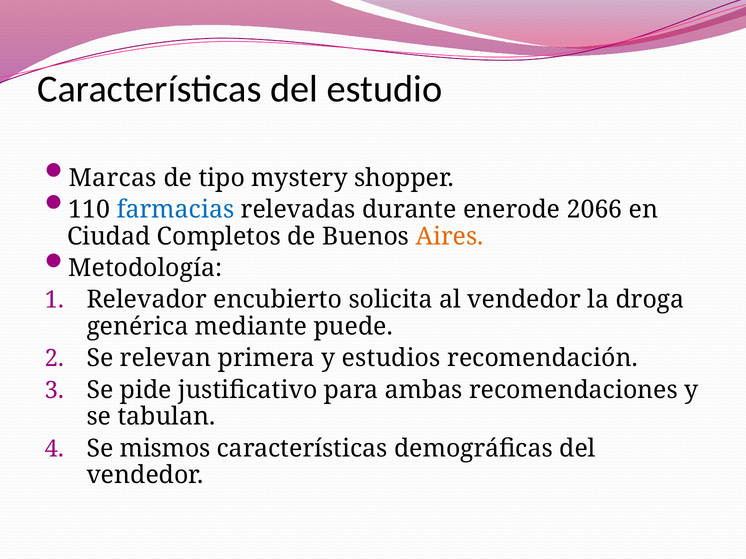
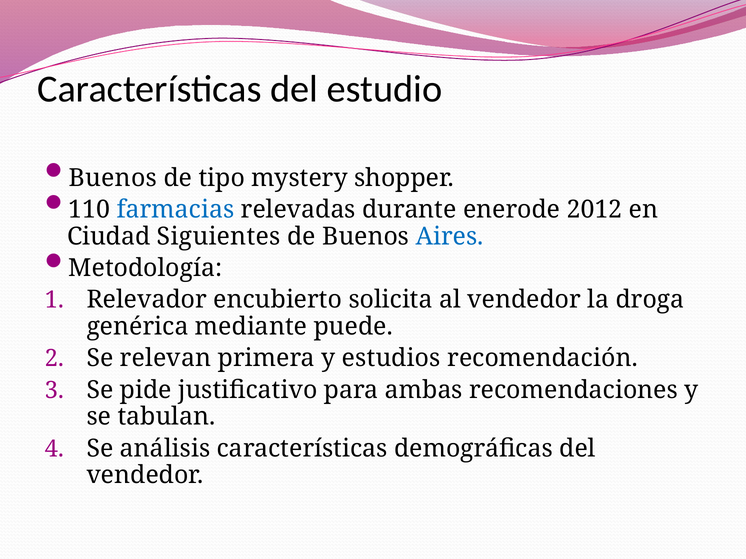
Marcas: Marcas -> Buenos (113, 178)
2066: 2066 -> 2012 (595, 210)
Completos: Completos -> Siguientes (219, 237)
Aires colour: orange -> blue (450, 237)
mismos: mismos -> análisis (165, 449)
